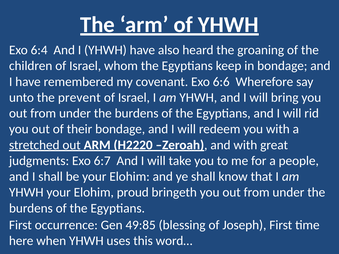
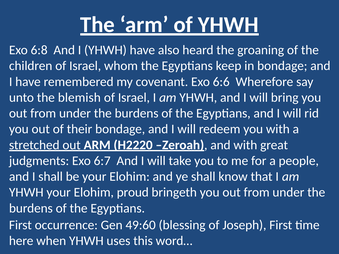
6:4: 6:4 -> 6:8 (39, 50)
prevent: prevent -> blemish (79, 98)
49:85: 49:85 -> 49:60 (141, 225)
